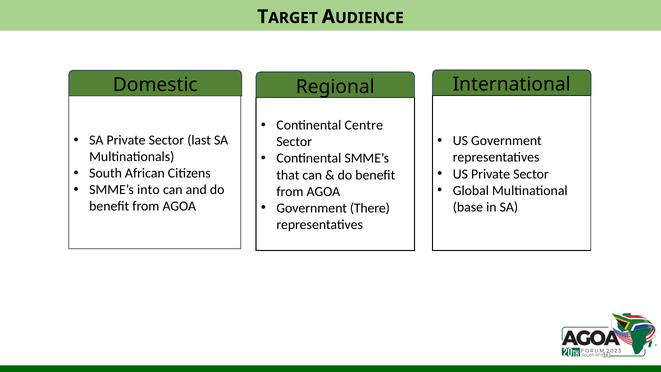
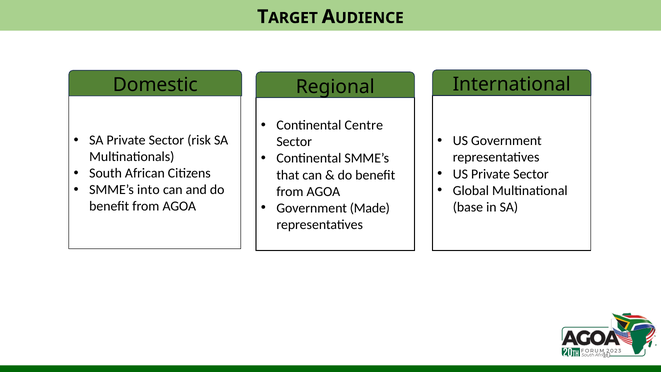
last: last -> risk (199, 140)
There: There -> Made (370, 208)
